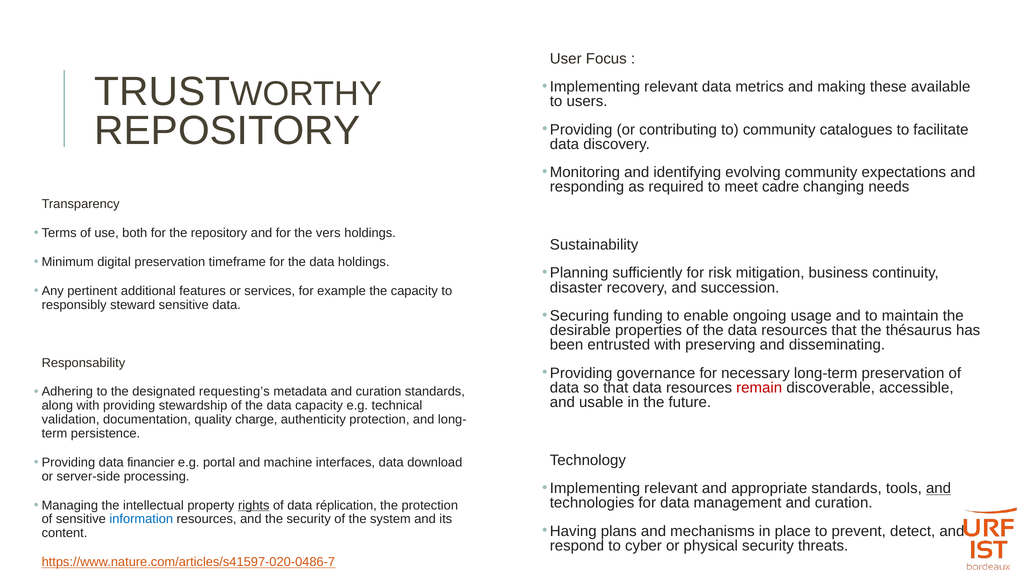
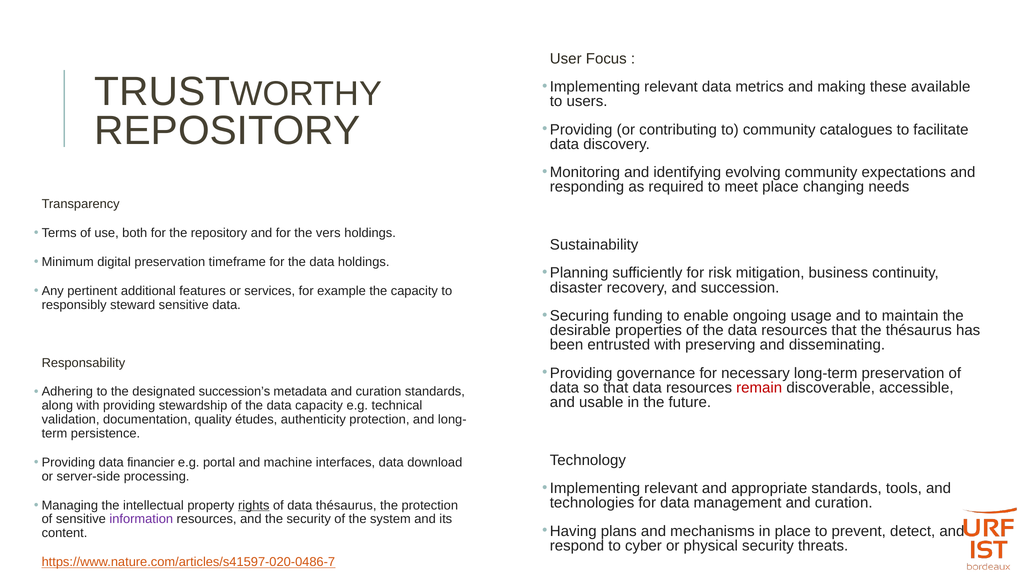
meet cadre: cadre -> place (780, 187)
requesting’s: requesting’s -> succession’s (234, 391)
charge: charge -> études (256, 419)
and underline: present -> none (939, 488)
data réplication: réplication -> thésaurus (346, 505)
information colour: blue -> purple (141, 519)
